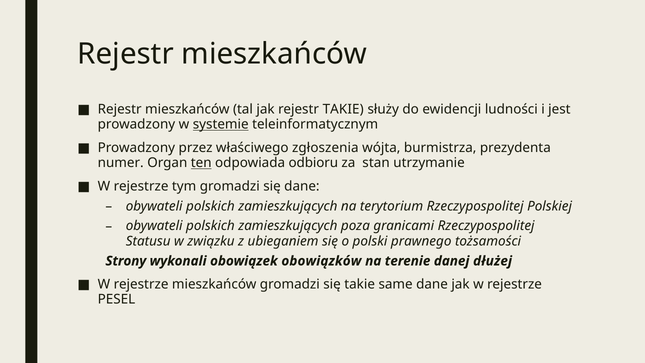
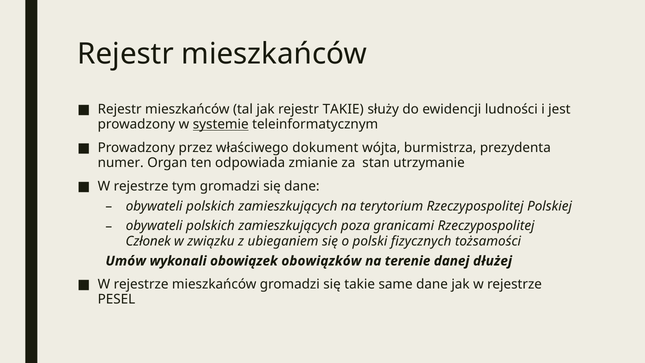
zgłoszenia: zgłoszenia -> dokument (325, 148)
ten underline: present -> none (201, 163)
odbioru: odbioru -> zmianie (313, 163)
Statusu: Statusu -> Członek (148, 241)
prawnego: prawnego -> fizycznych (421, 241)
Strony: Strony -> Umów (126, 261)
